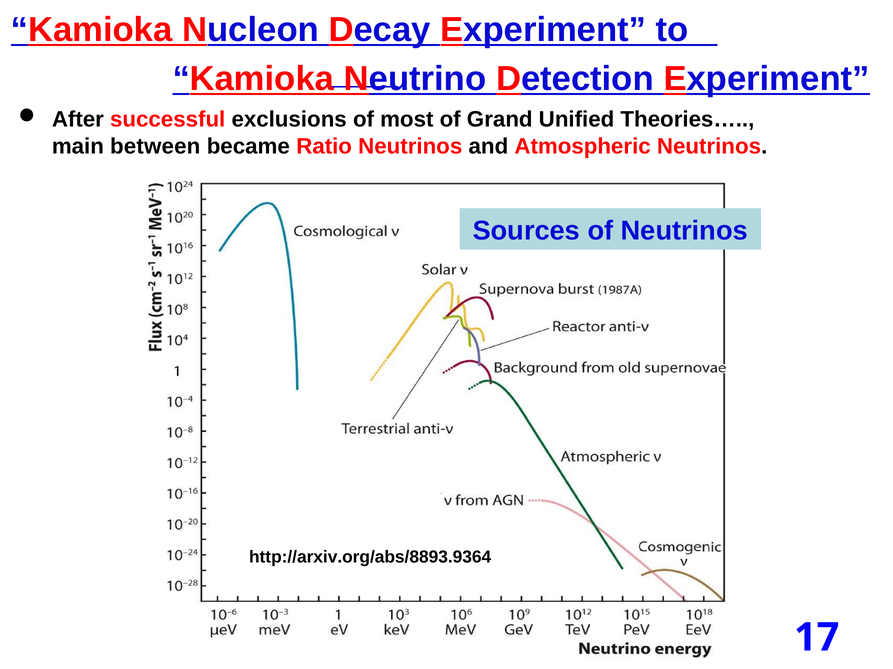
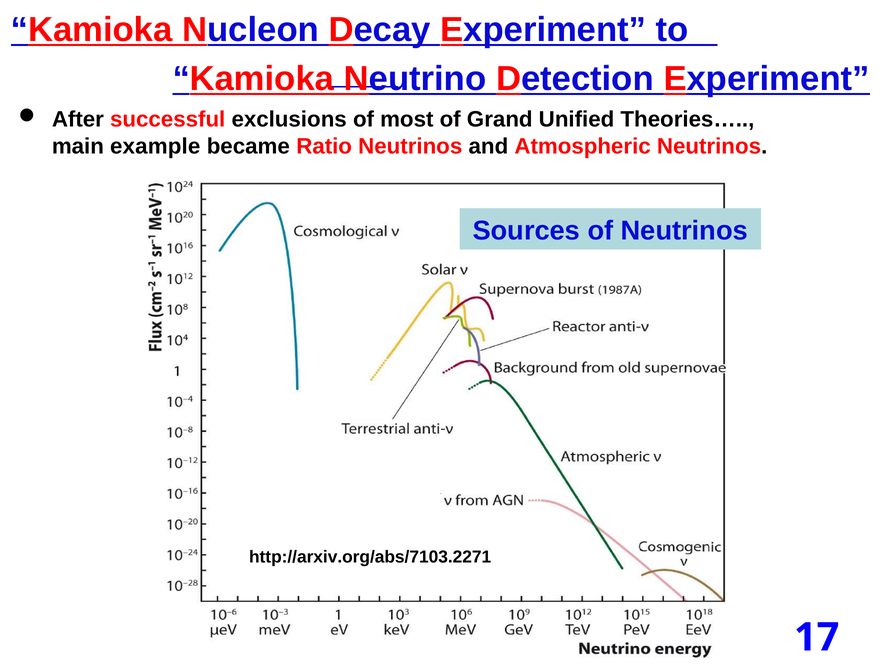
between: between -> example (155, 146)
http://arxiv.org/abs/8893.9364: http://arxiv.org/abs/8893.9364 -> http://arxiv.org/abs/7103.2271 (370, 557)
